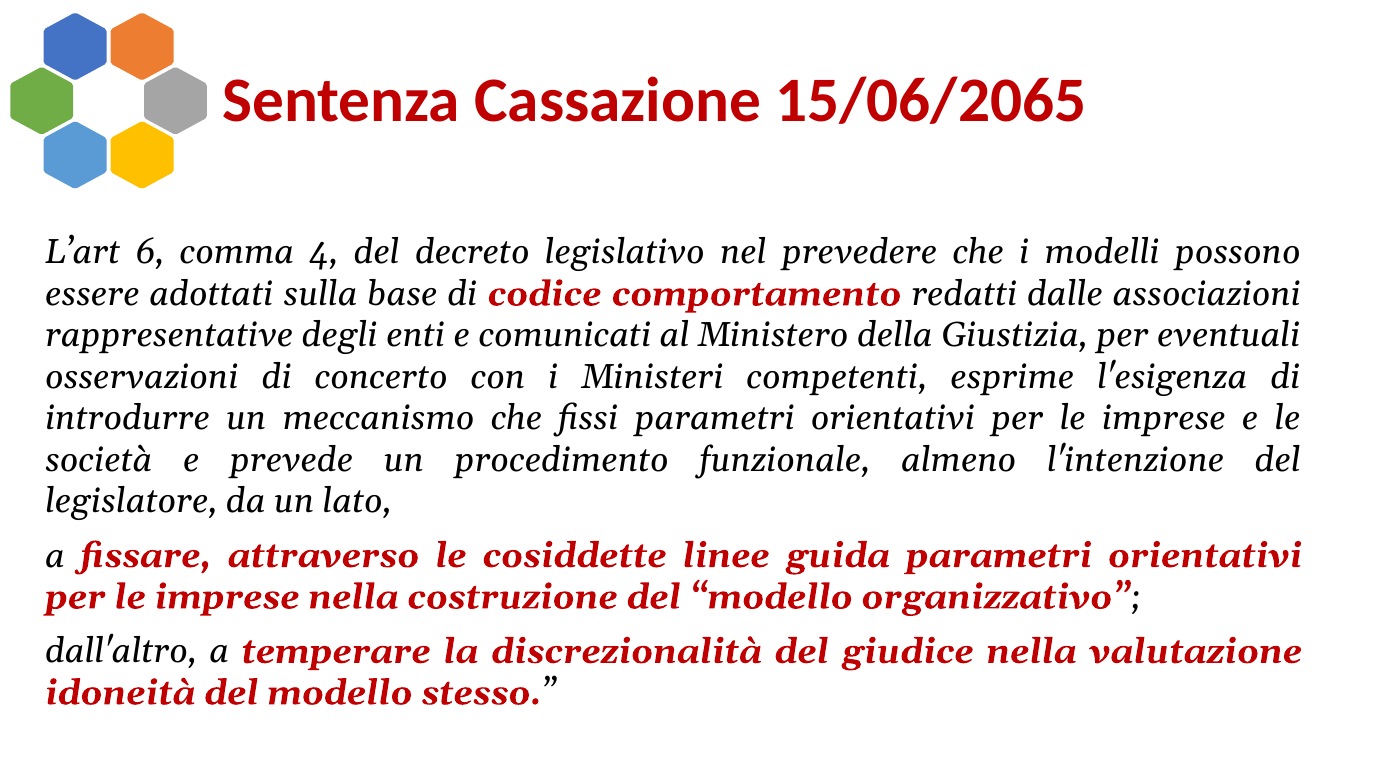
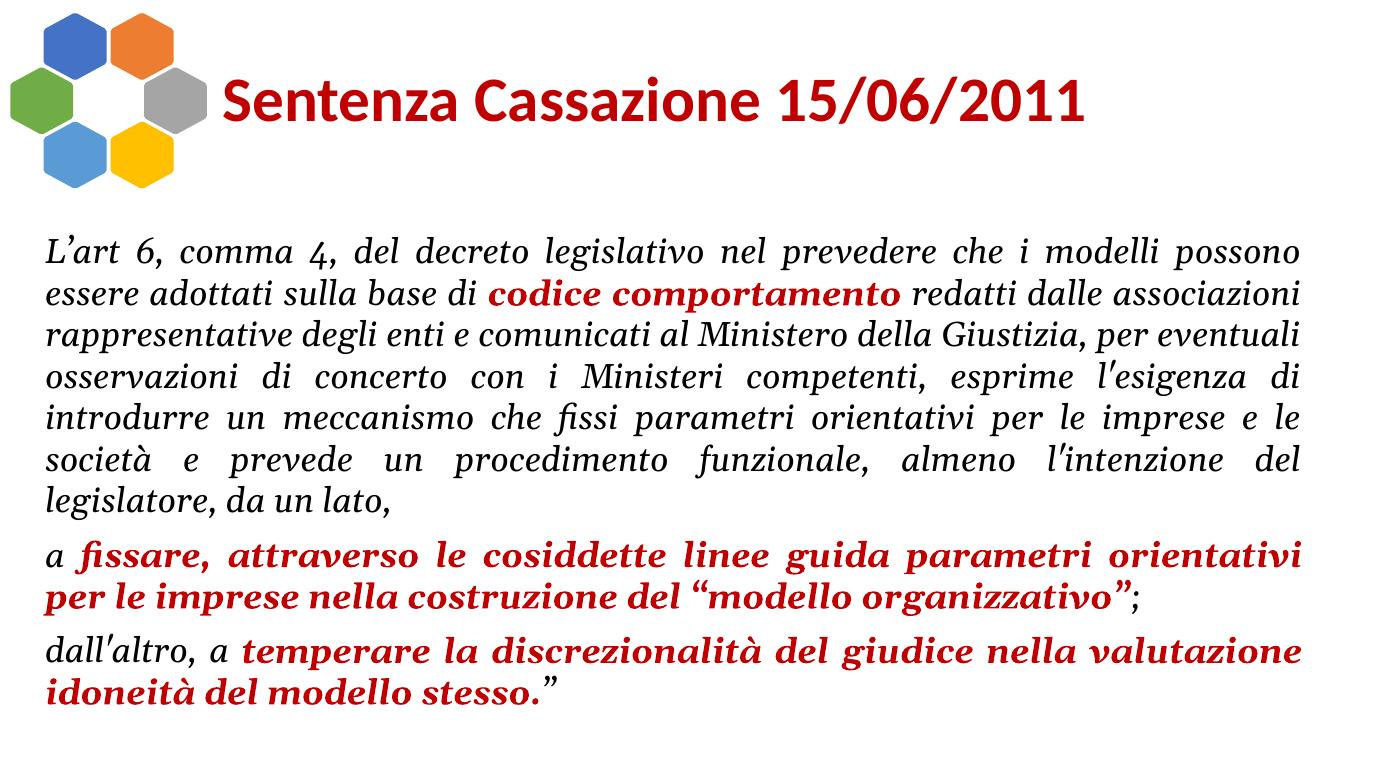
15/06/2065: 15/06/2065 -> 15/06/2011 (931, 100)
